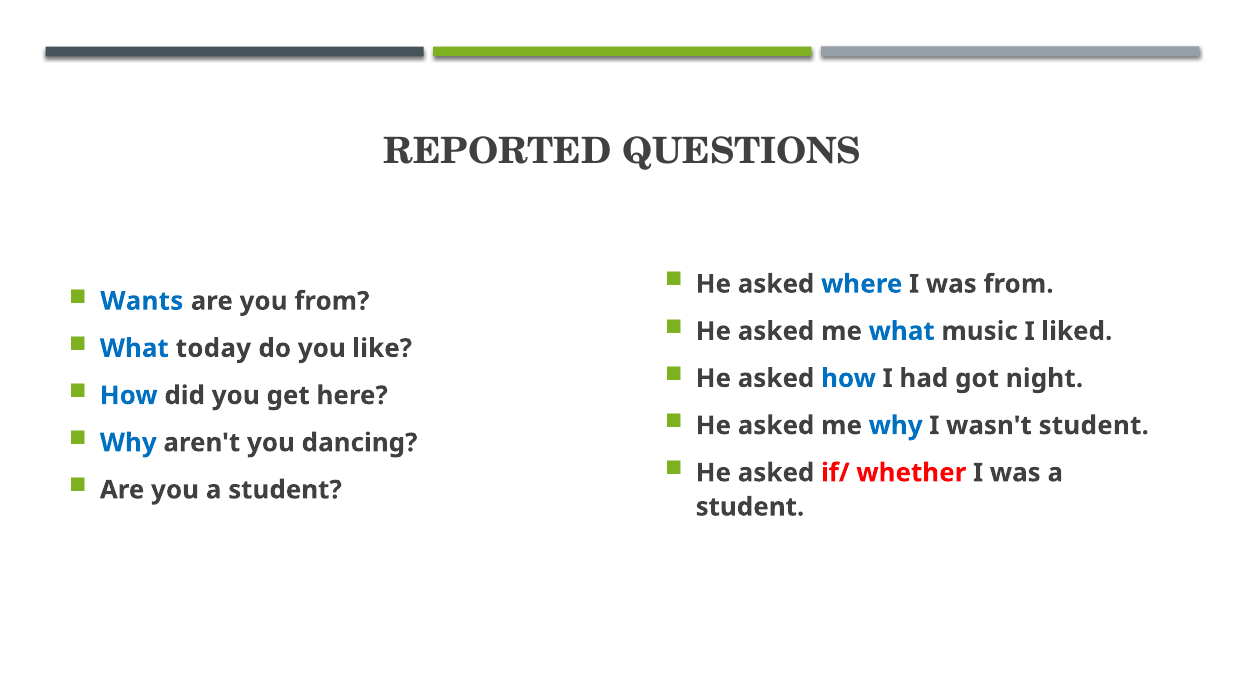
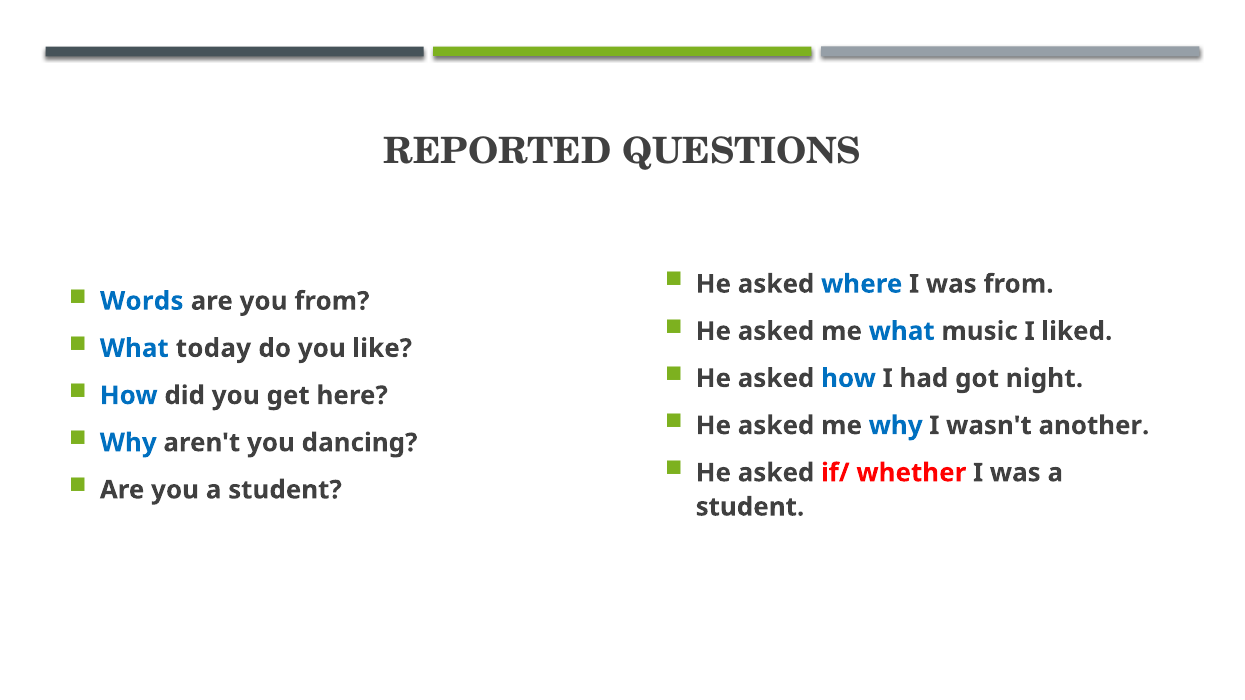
Wants: Wants -> Words (142, 301)
wasn't student: student -> another (1094, 426)
